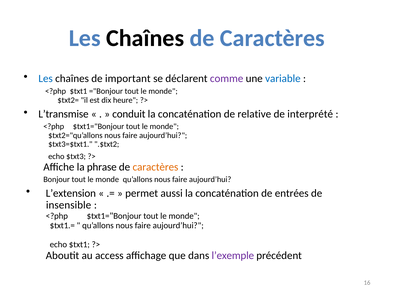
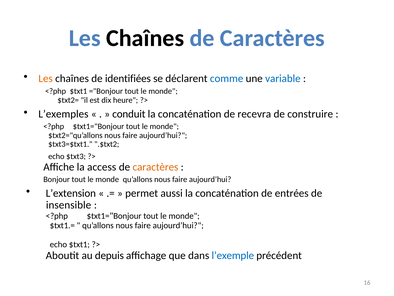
Les colour: blue -> orange (46, 78)
important: important -> identifiées (128, 78)
comme colour: purple -> blue (227, 78)
L’transmise: L’transmise -> L’exemples (63, 114)
relative: relative -> recevra (254, 114)
interprété: interprété -> construire (310, 114)
phrase: phrase -> access (102, 167)
access: access -> depuis (109, 255)
l’exemple colour: purple -> blue (233, 255)
